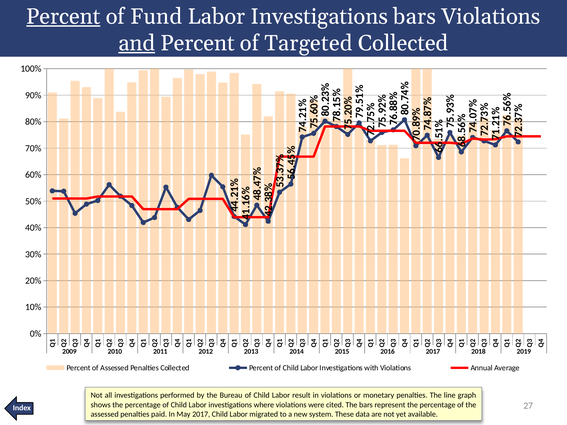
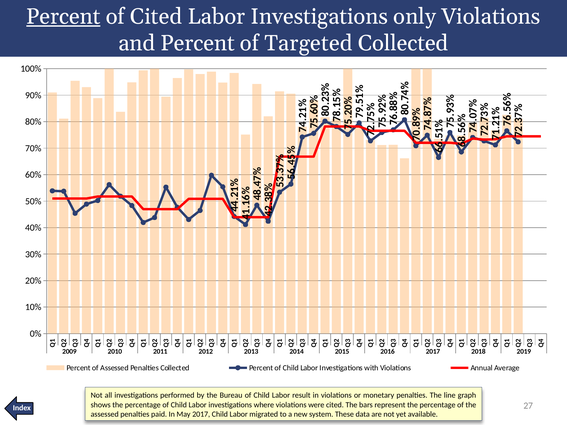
of Fund: Fund -> Cited (156, 17)
Investigations bars: bars -> only (415, 17)
and underline: present -> none (137, 43)
